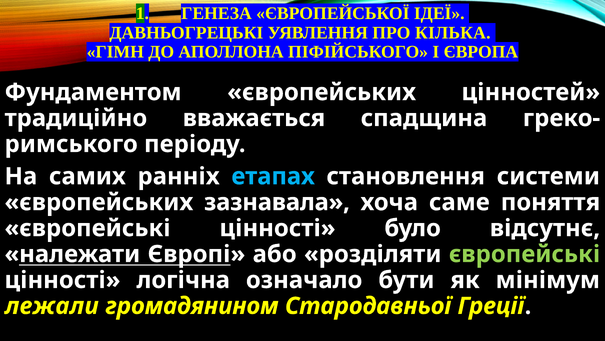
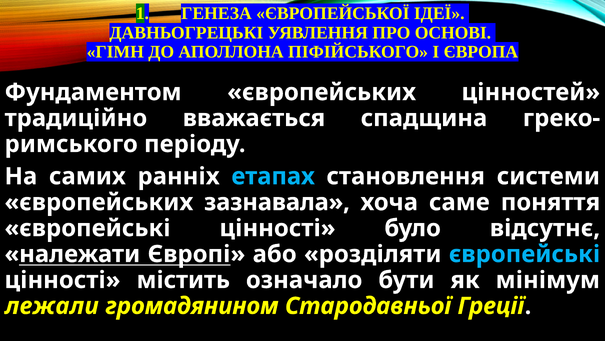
КІЛЬКА: КІЛЬКА -> ОСНОВІ (453, 33)
європейські colour: light green -> light blue (525, 254)
логічна: логічна -> містить (183, 280)
